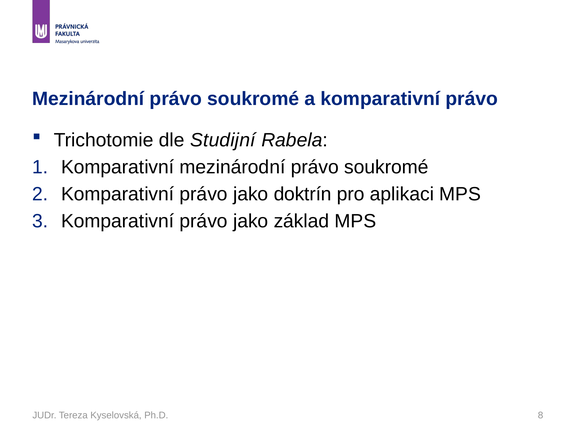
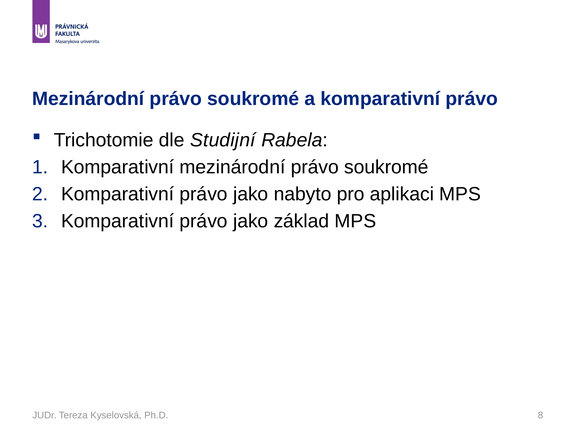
doktrín: doktrín -> nabyto (303, 194)
